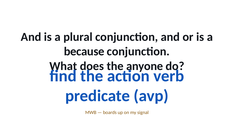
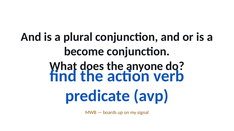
because: because -> become (84, 52)
